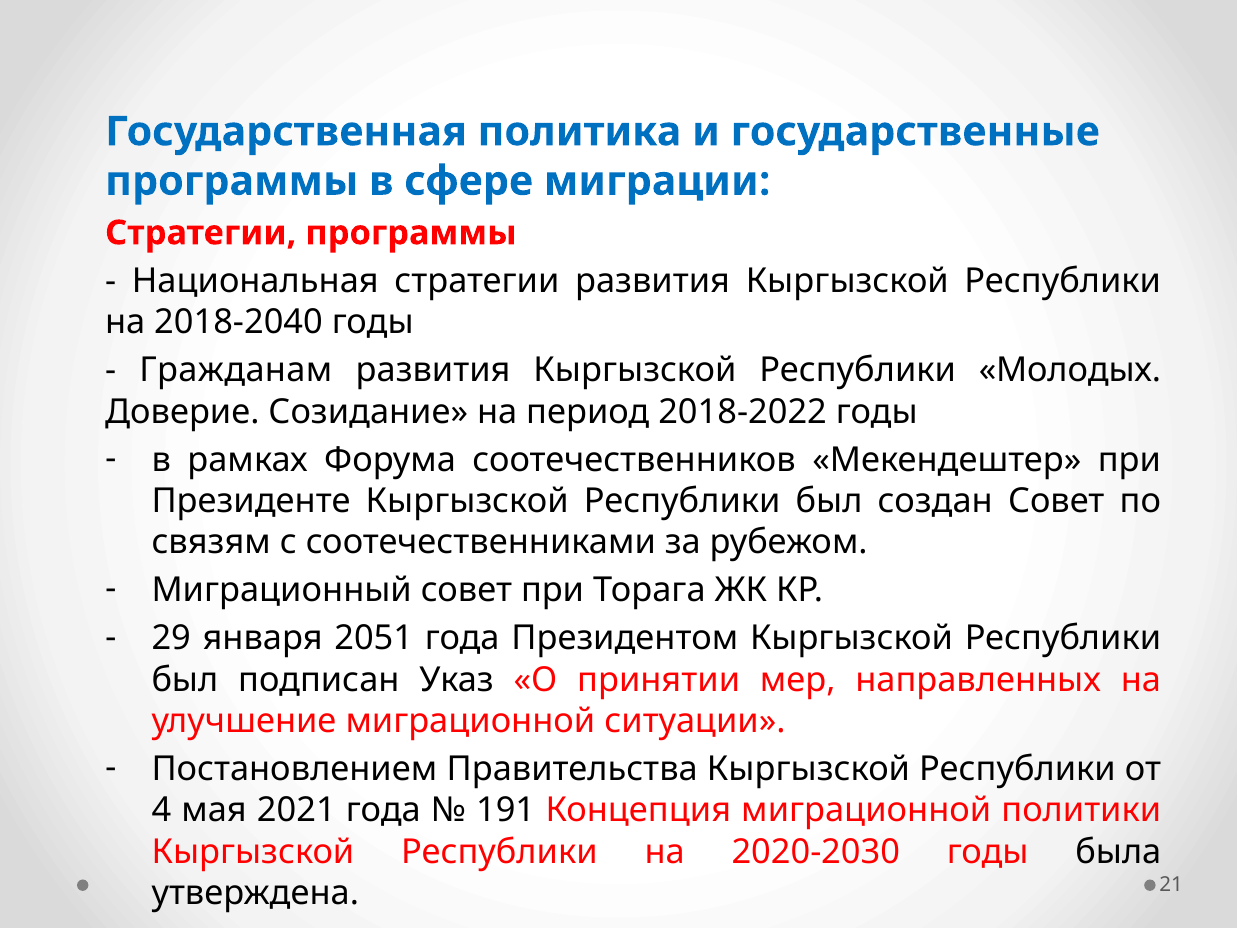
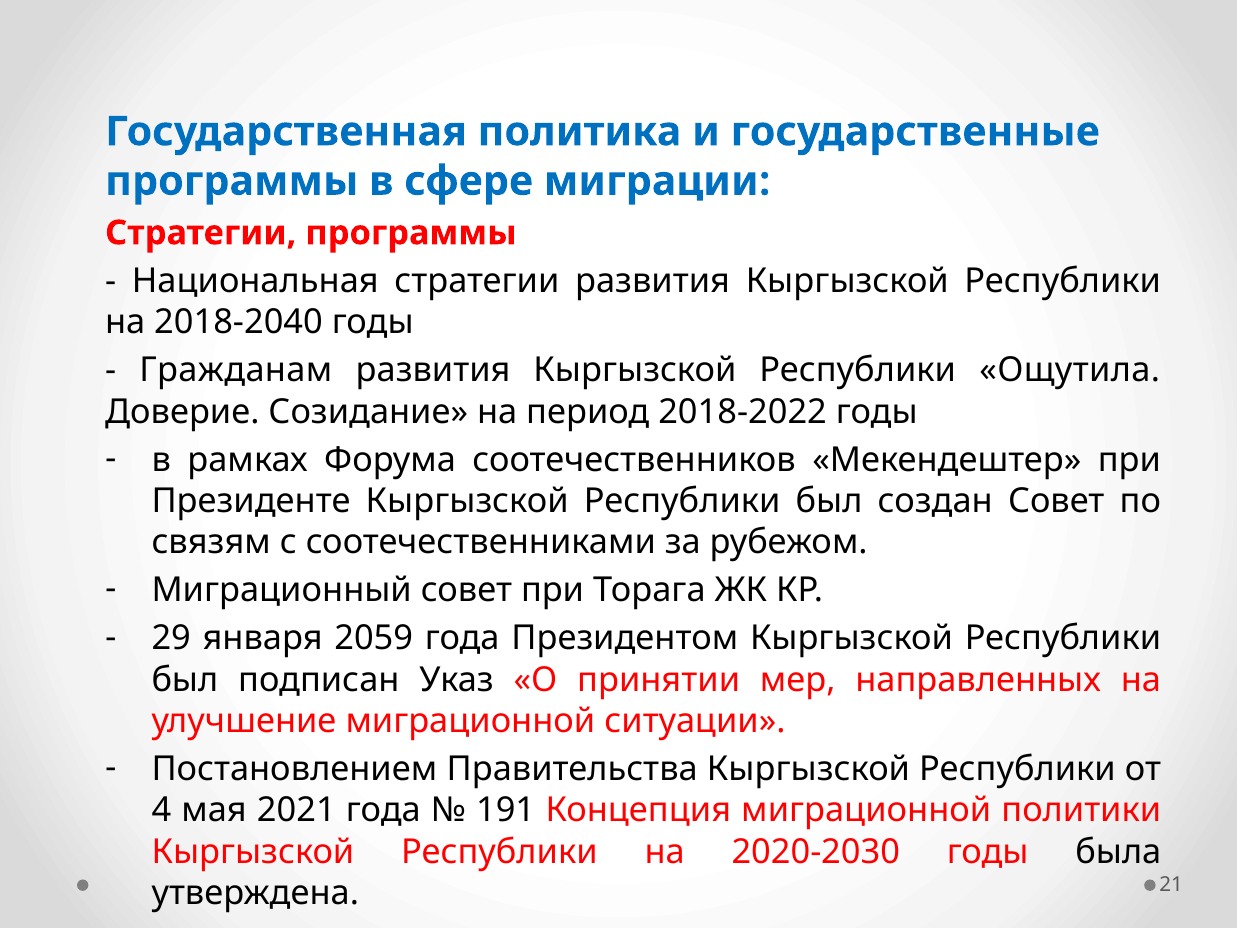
Молодых: Молодых -> Ощутила (1070, 370)
2051: 2051 -> 2059 (374, 638)
